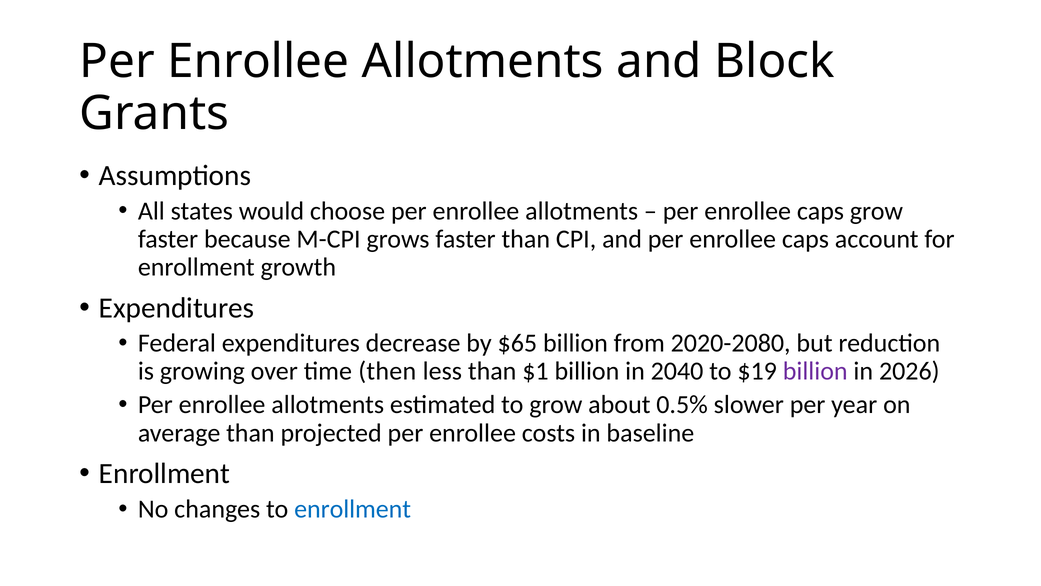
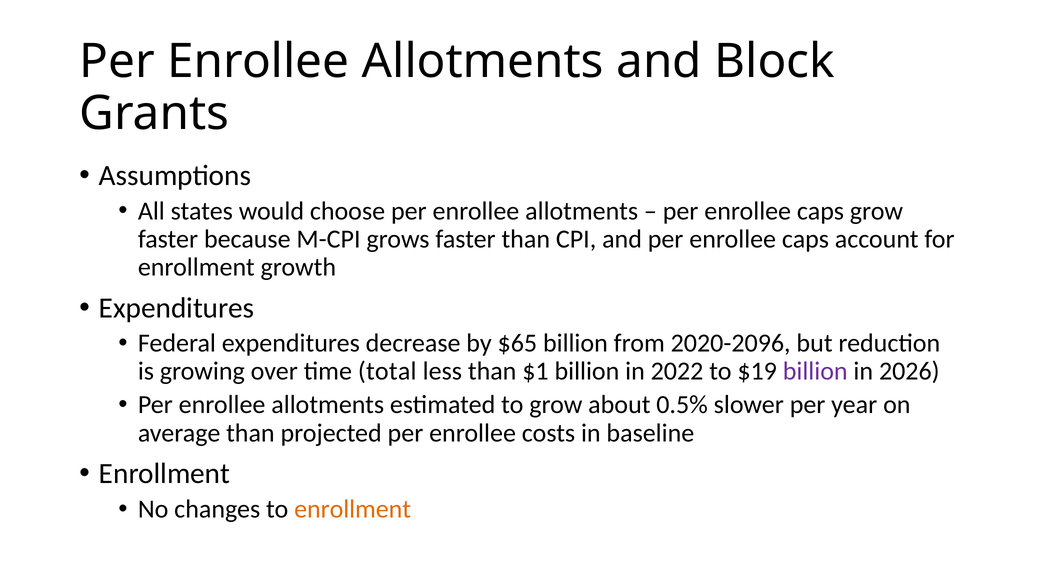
2020-2080: 2020-2080 -> 2020-2096 (731, 343)
then: then -> total (387, 371)
2040: 2040 -> 2022 (677, 371)
enrollment colour: blue -> orange (353, 509)
